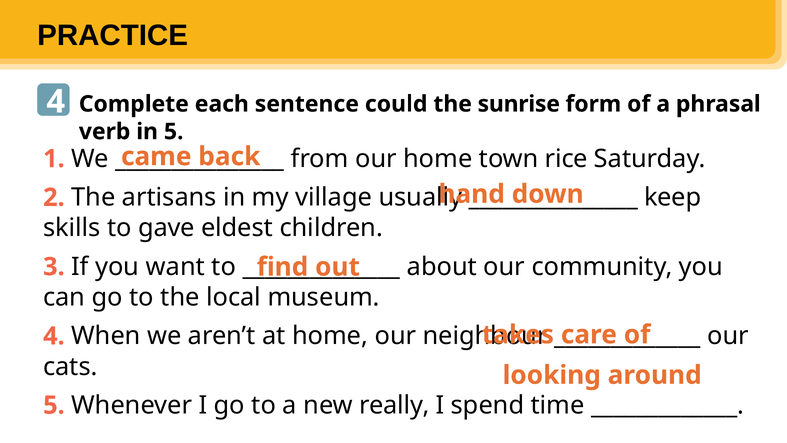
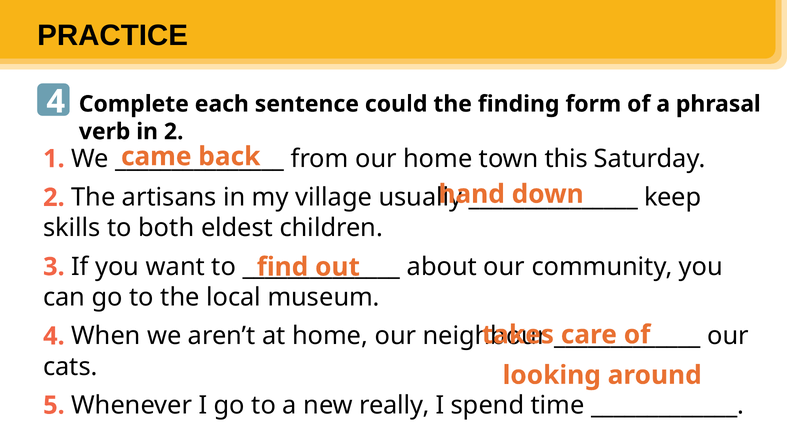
sunrise: sunrise -> finding (519, 104)
in 5: 5 -> 2 (174, 132)
rice: rice -> this (566, 159)
gave: gave -> both (166, 228)
